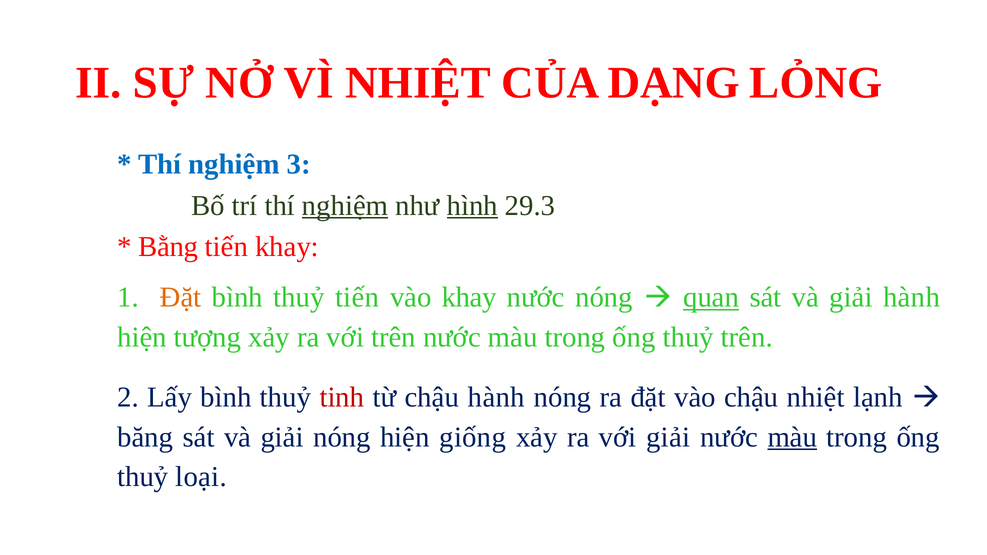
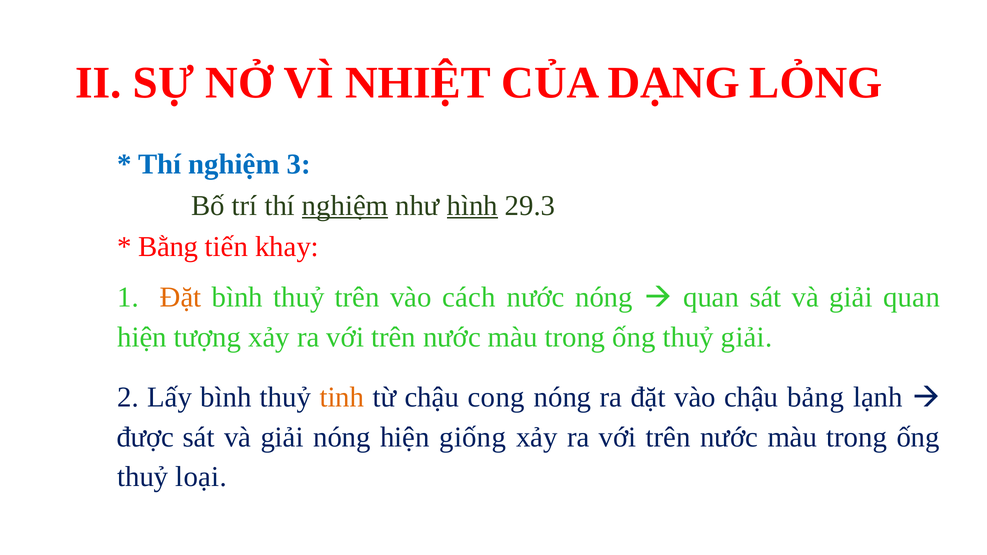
thuỷ tiến: tiến -> trên (357, 297)
vào khay: khay -> cách (469, 297)
quan underline: present -> none (711, 297)
giải hành: hành -> quan (912, 297)
thuỷ trên: trên -> giải (747, 337)
tinh colour: red -> orange (342, 397)
chậu hành: hành -> cong (496, 397)
chậu nhiệt: nhiệt -> bảng (816, 397)
băng: băng -> được (145, 437)
giải: giải -> trên (668, 437)
màu underline: present -> none (792, 437)
